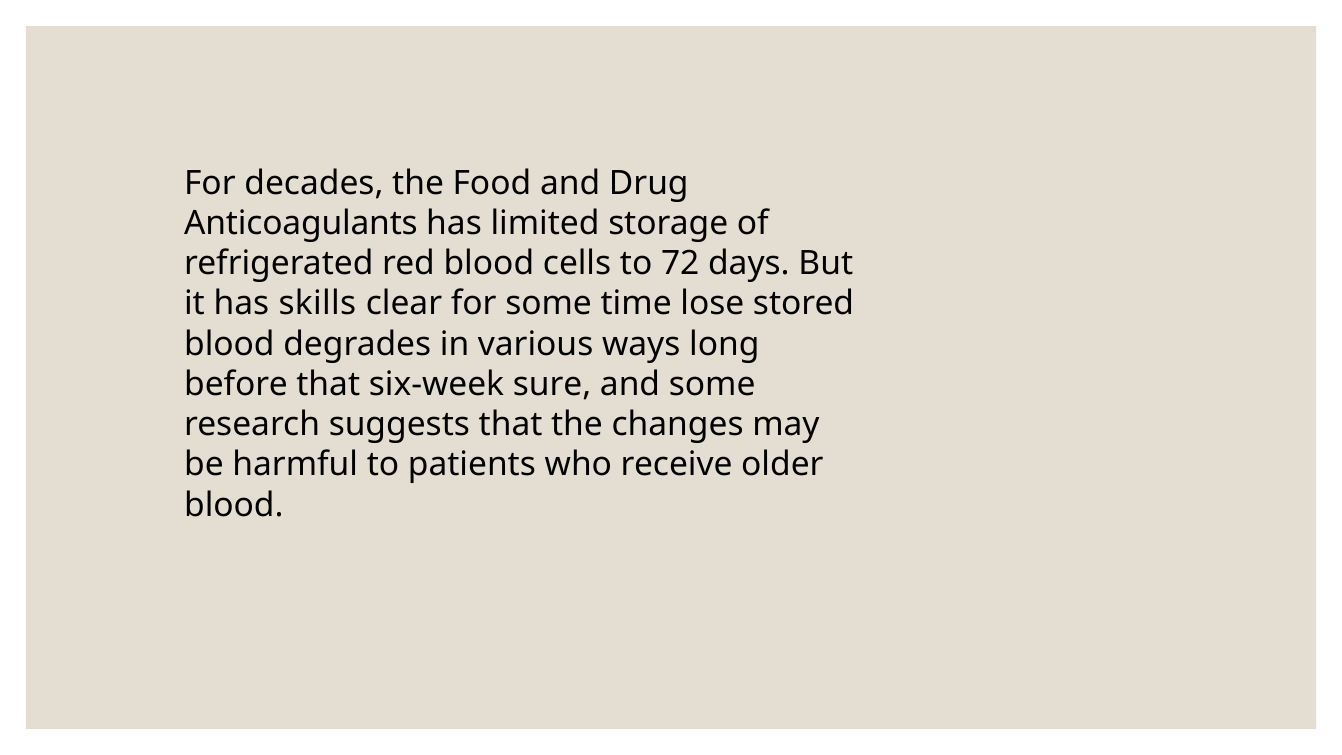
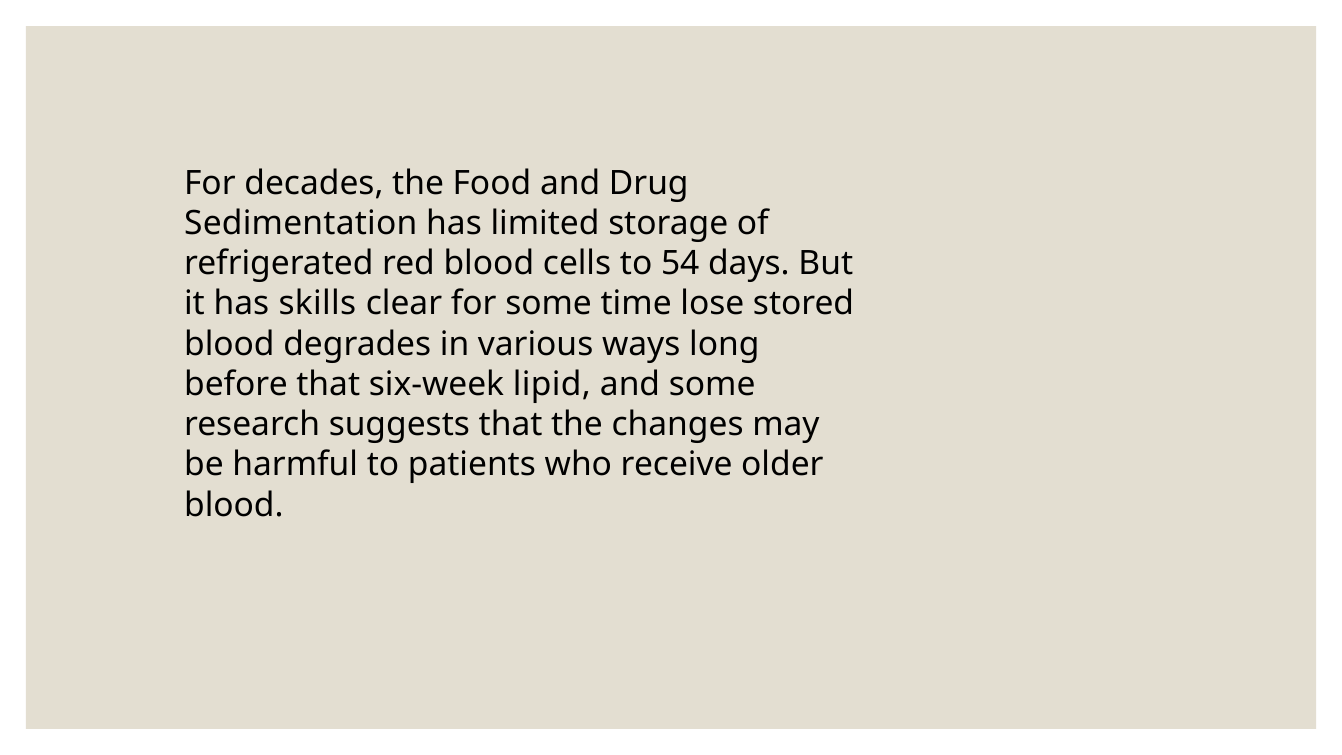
Anticoagulants: Anticoagulants -> Sedimentation (301, 223)
72: 72 -> 54 (680, 263)
sure: sure -> lipid (552, 384)
